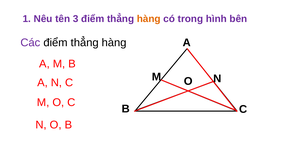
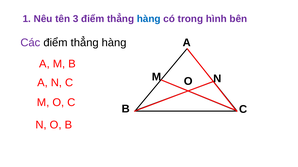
hàng colour: orange -> blue (149, 19)
